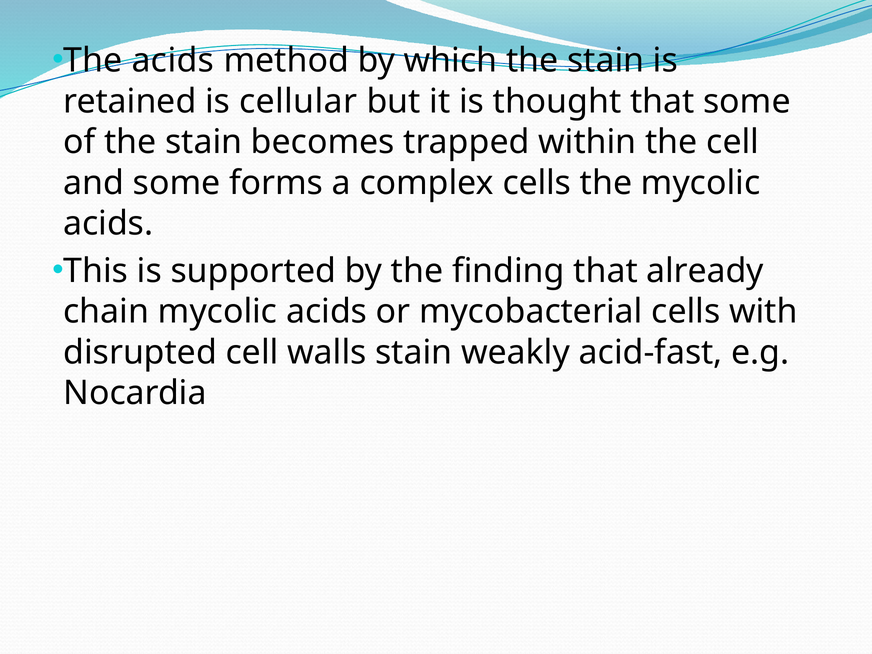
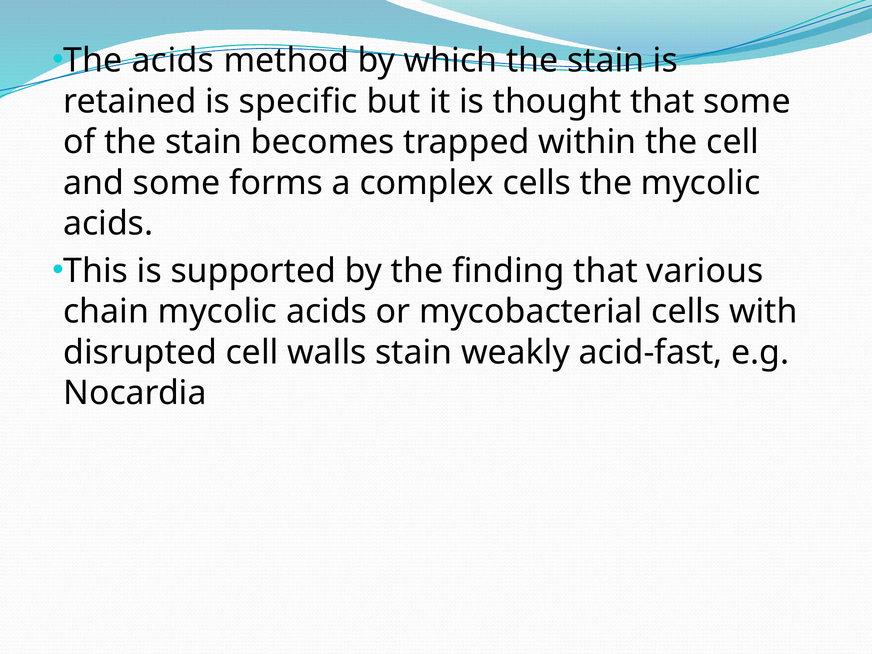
cellular: cellular -> specific (298, 101)
already: already -> various (705, 271)
